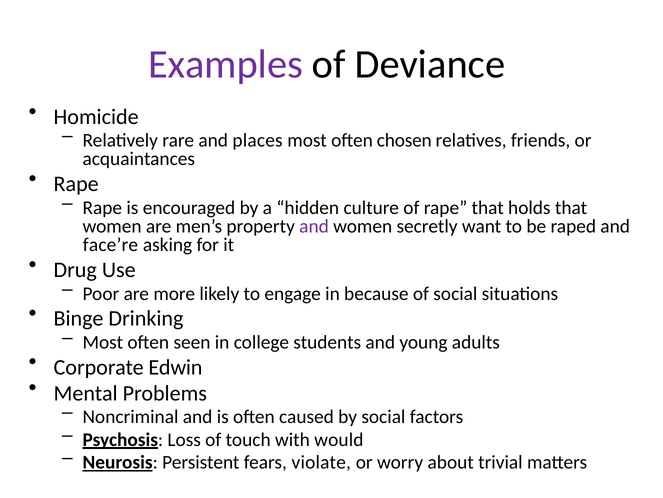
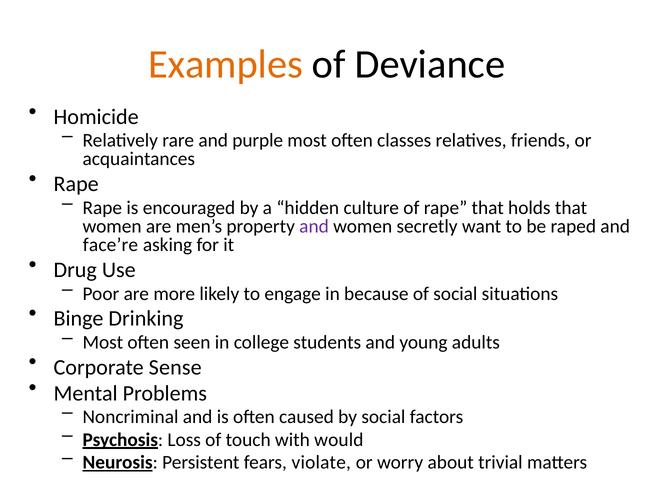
Examples colour: purple -> orange (225, 64)
places: places -> purple (258, 140)
chosen: chosen -> classes (404, 140)
Edwin: Edwin -> Sense (175, 367)
